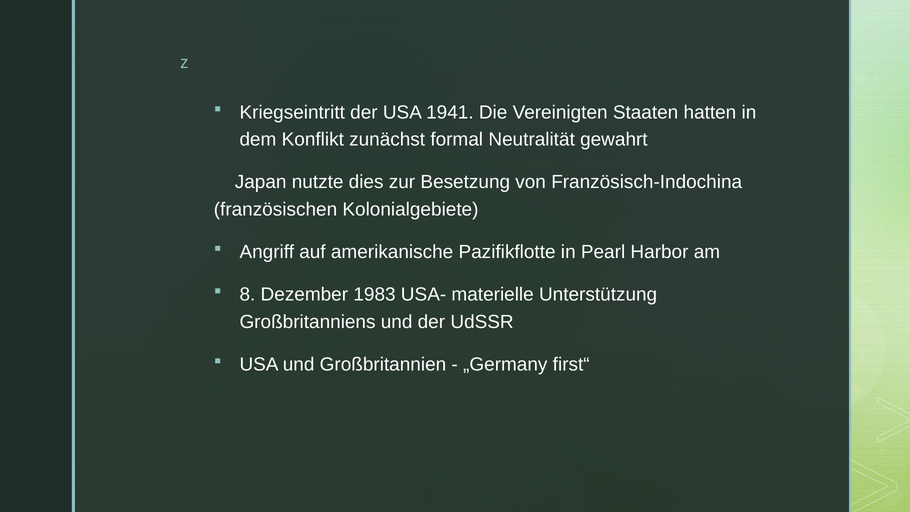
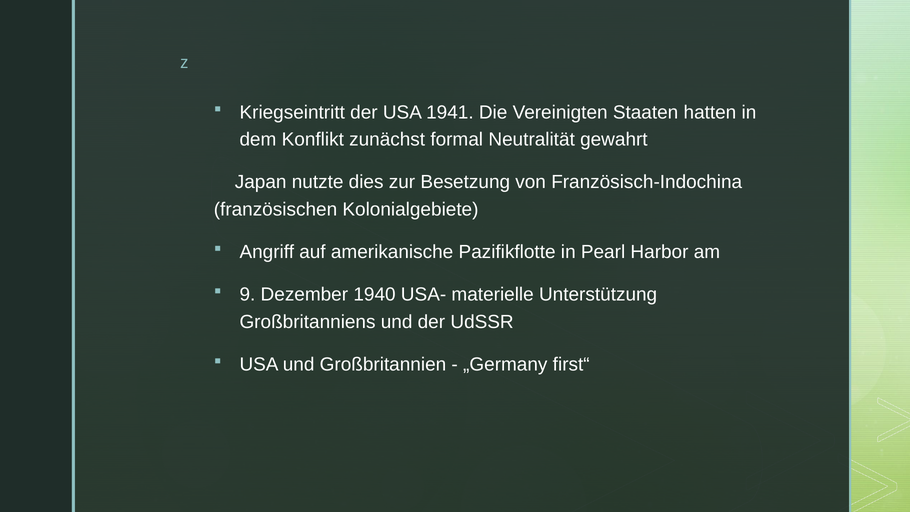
8: 8 -> 9 (247, 294)
1983: 1983 -> 1940 (375, 294)
